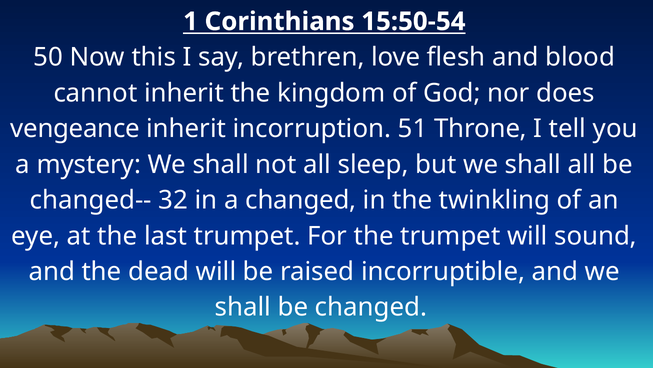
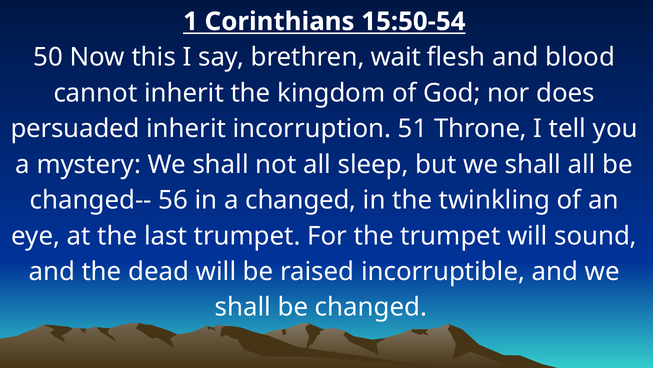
love: love -> wait (396, 57)
vengeance: vengeance -> persuaded (75, 129)
32: 32 -> 56 (173, 200)
